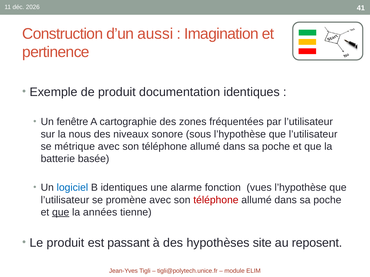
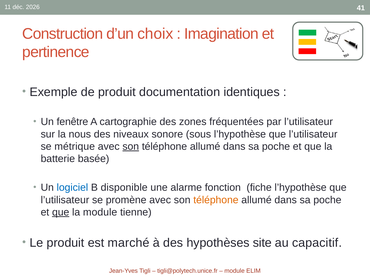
aussi: aussi -> choix (155, 34)
son underline: none -> present (131, 147)
B identiques: identiques -> disponible (124, 188)
vues: vues -> fiche (259, 188)
téléphone colour: red -> orange (216, 200)
la années: années -> module (100, 213)
passant: passant -> marché (129, 243)
reposent: reposent -> capacitif (317, 243)
